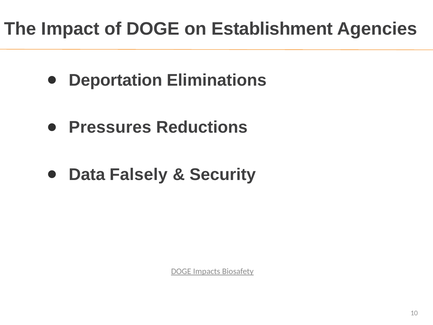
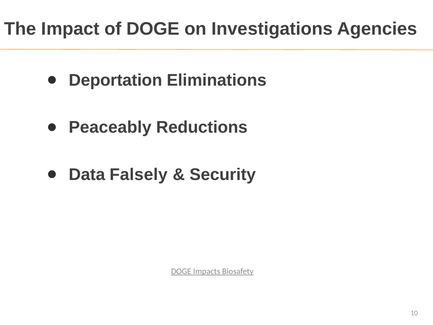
Establishment: Establishment -> Investigations (272, 29)
Pressures: Pressures -> Peaceably (110, 127)
